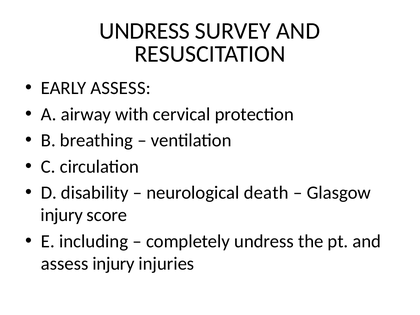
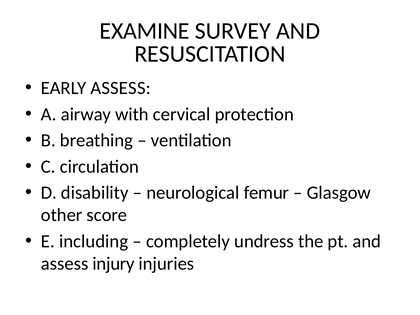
UNDRESS: UNDRESS -> EXAMINE (145, 31)
death: death -> femur (266, 193)
injury: injury -> other (62, 215)
